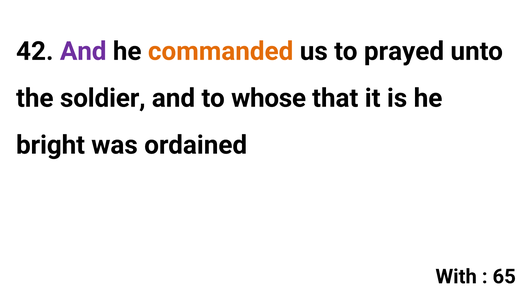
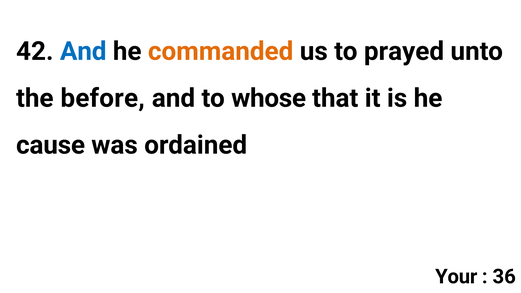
And colour: purple -> blue (83, 51)
soldier: soldier -> before (103, 98)
bright: bright -> cause (51, 145)
With: With -> Your (456, 277)
65: 65 -> 36 (504, 277)
